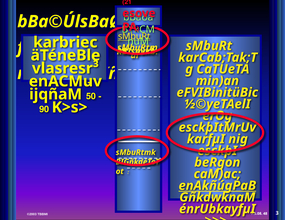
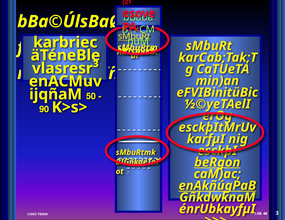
beRgon underline: none -> present (217, 162)
